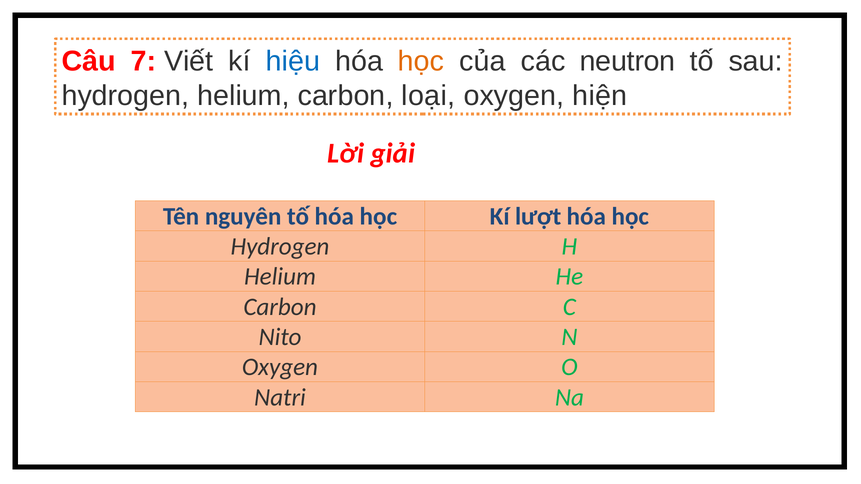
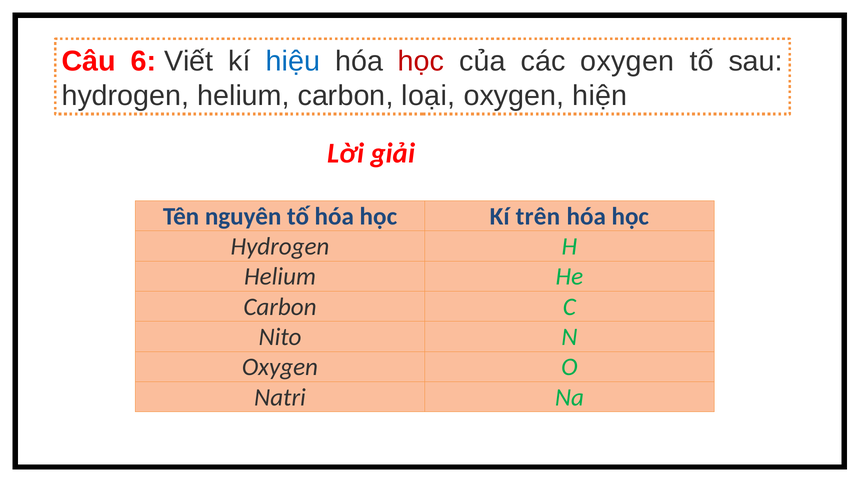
7: 7 -> 6 (144, 61)
học colour: orange -> red (421, 61)
các neutron: neutron -> oxygen (627, 61)
lượt: lượt -> trên (538, 216)
